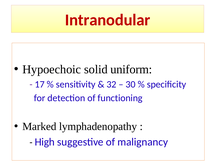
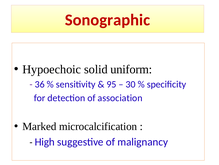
Intranodular: Intranodular -> Sonographic (108, 20)
17: 17 -> 36 (40, 84)
32: 32 -> 95 (111, 84)
functioning: functioning -> association (120, 98)
lymphadenopathy: lymphadenopathy -> microcalcification (98, 126)
